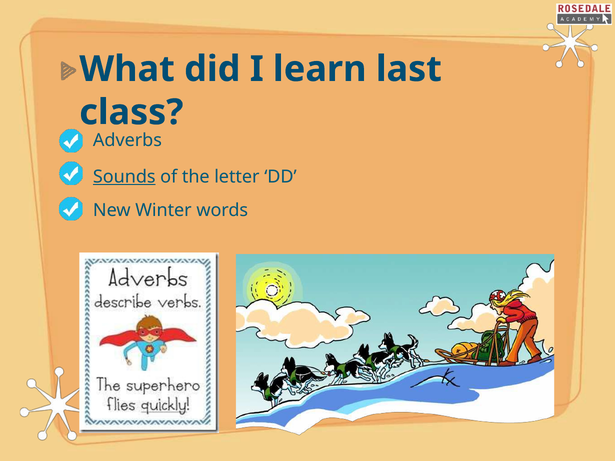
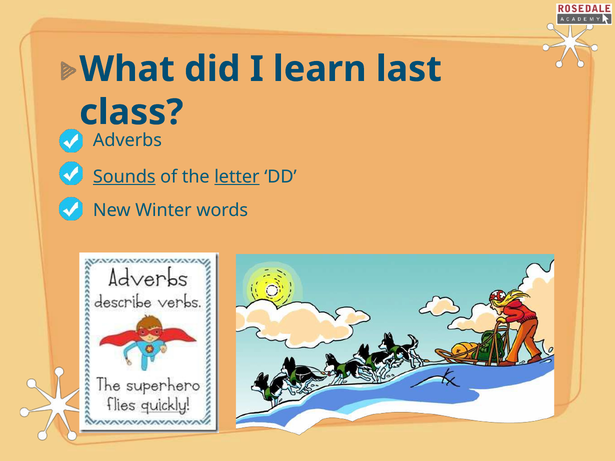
letter underline: none -> present (237, 177)
